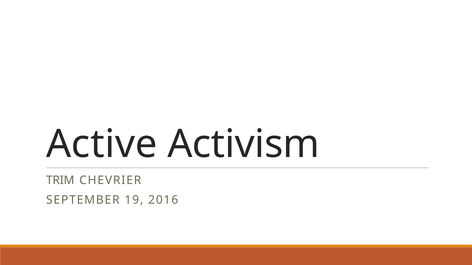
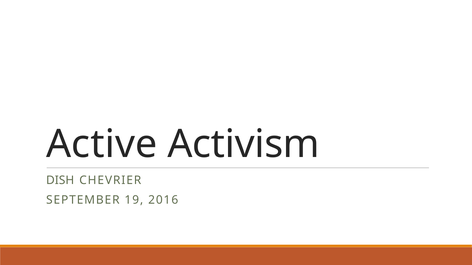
TRIM: TRIM -> DISH (60, 181)
